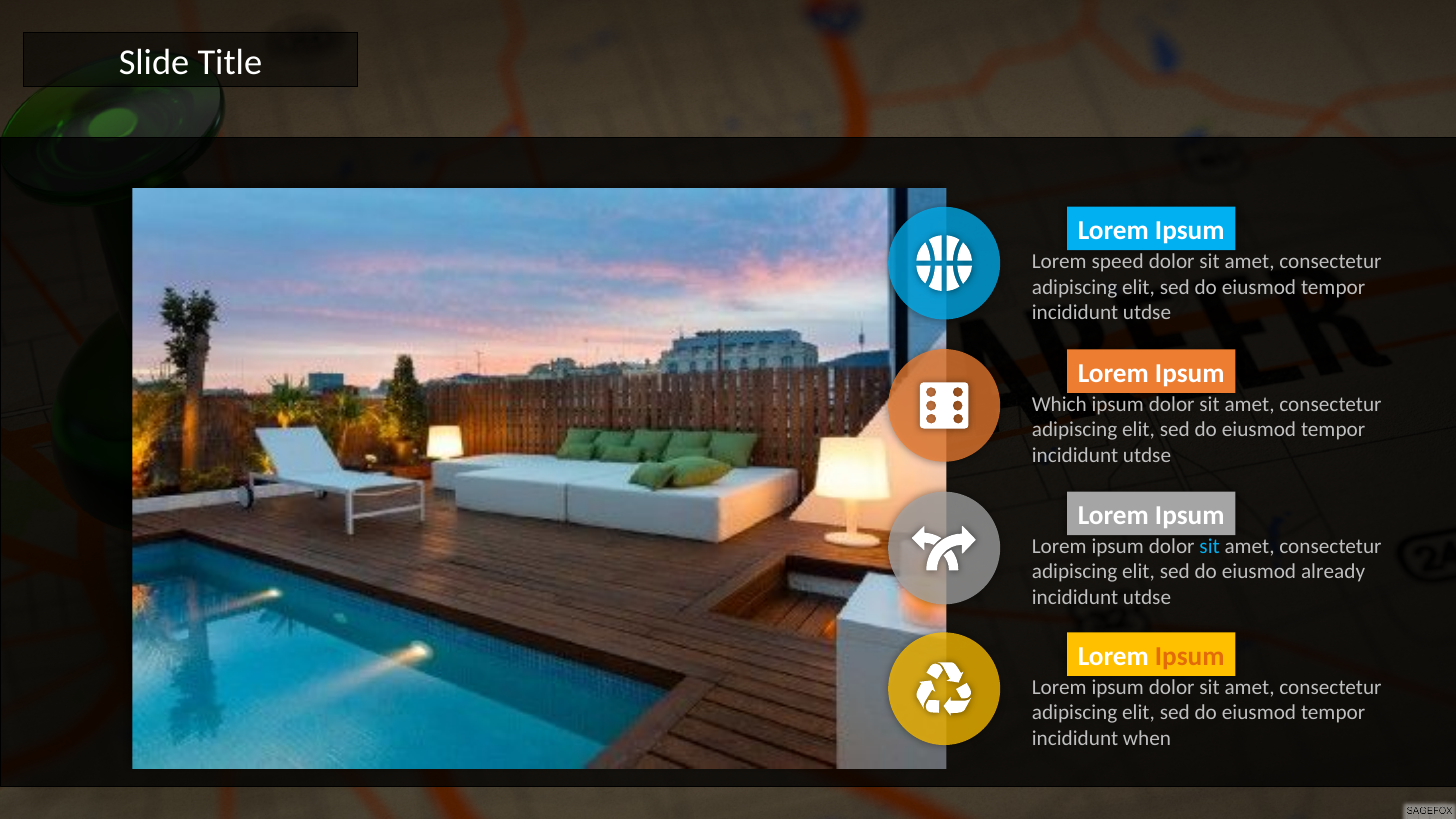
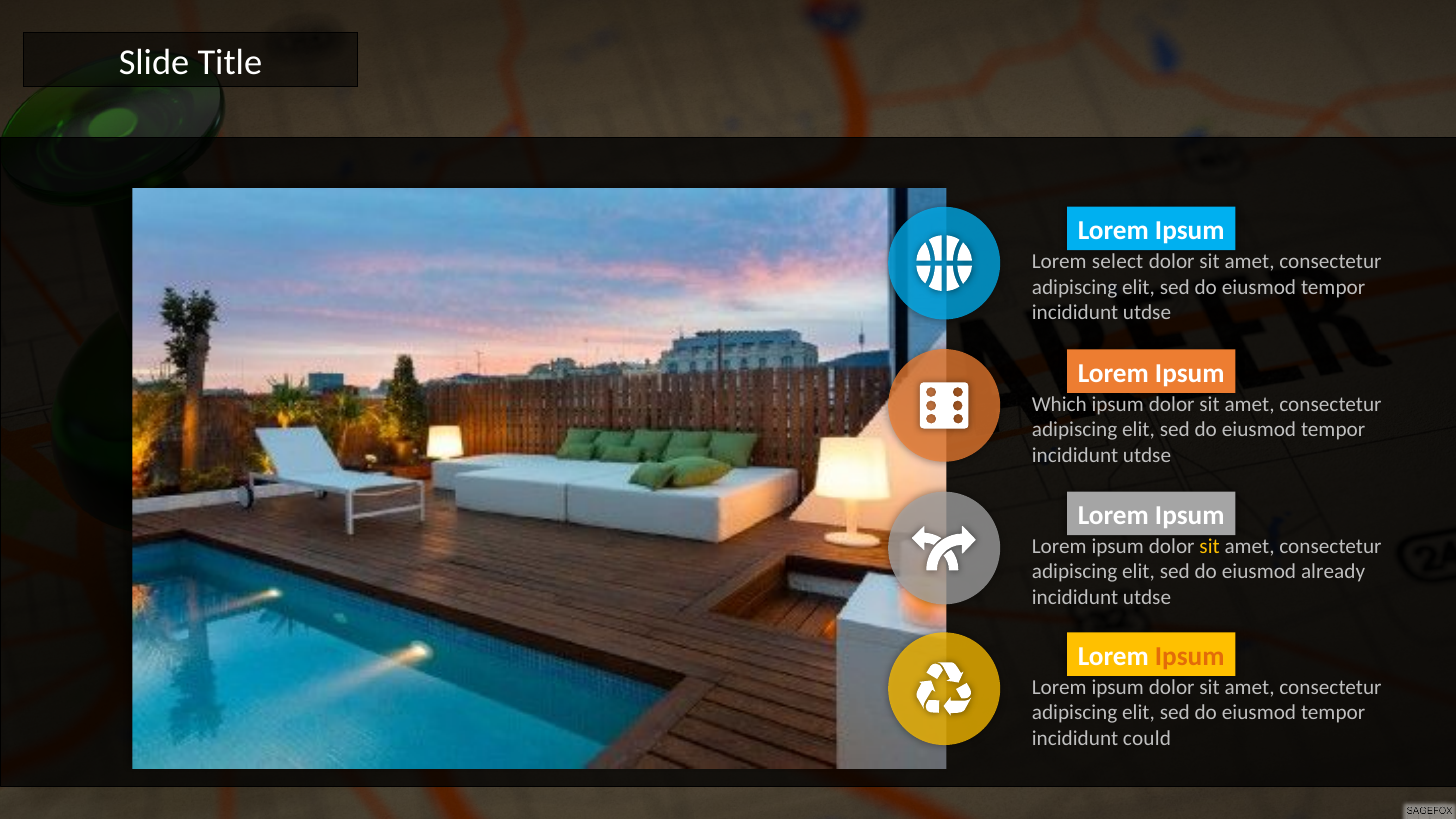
speed: speed -> select (1118, 262)
sit colour: light blue -> yellow (1210, 546)
when: when -> could (1147, 738)
